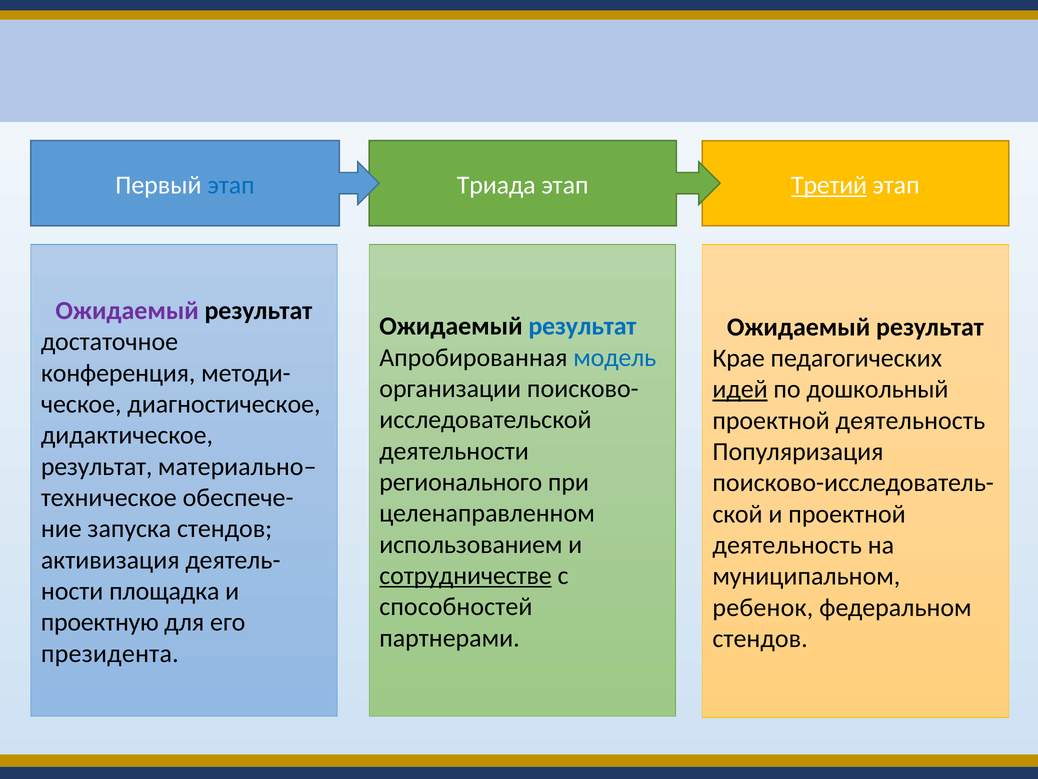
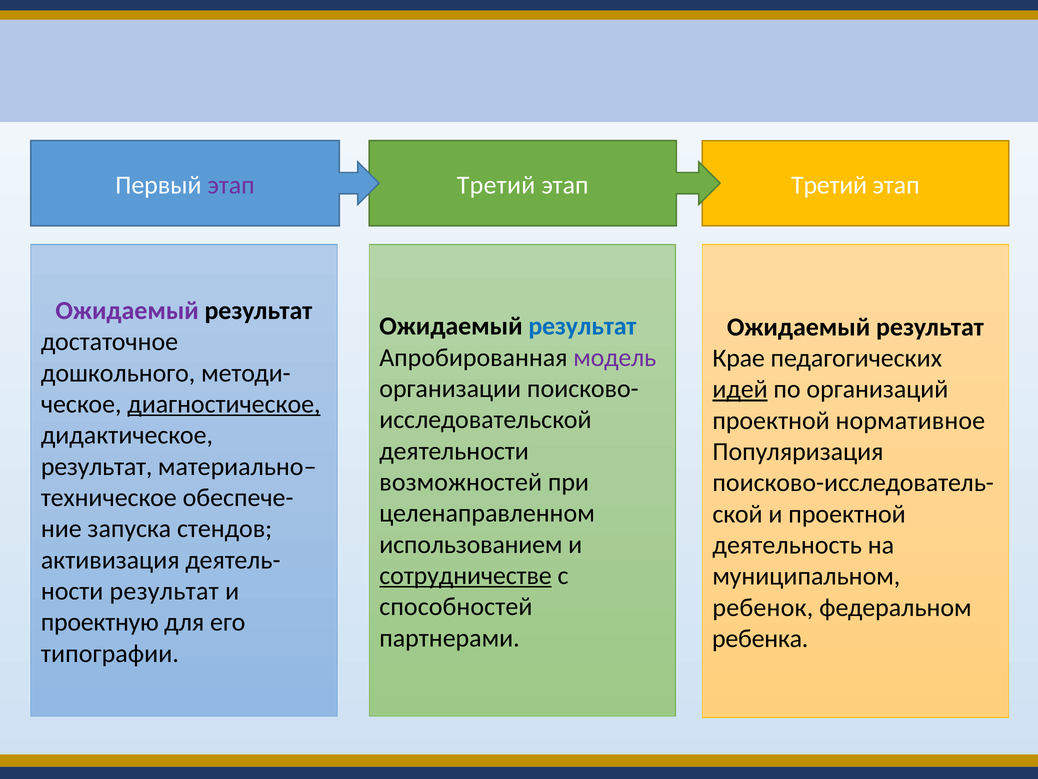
этап colour: blue -> purple (231, 185)
Триада: Триада -> Третий (496, 185)
Третий underline: present -> none (829, 185)
модель colour: blue -> purple (615, 357)
конференция: конференция -> дошкольного (118, 373)
дошкольный: дошкольный -> организаций (877, 389)
диагностическое underline: none -> present (224, 404)
деятельность: деятельность -> нормативное (910, 420)
регионального: регионального -> возможностей (461, 482)
площадка: площадка -> результат (164, 591)
стендов: стендов -> ребенка (760, 638)
президента: президента -> типографии (110, 653)
